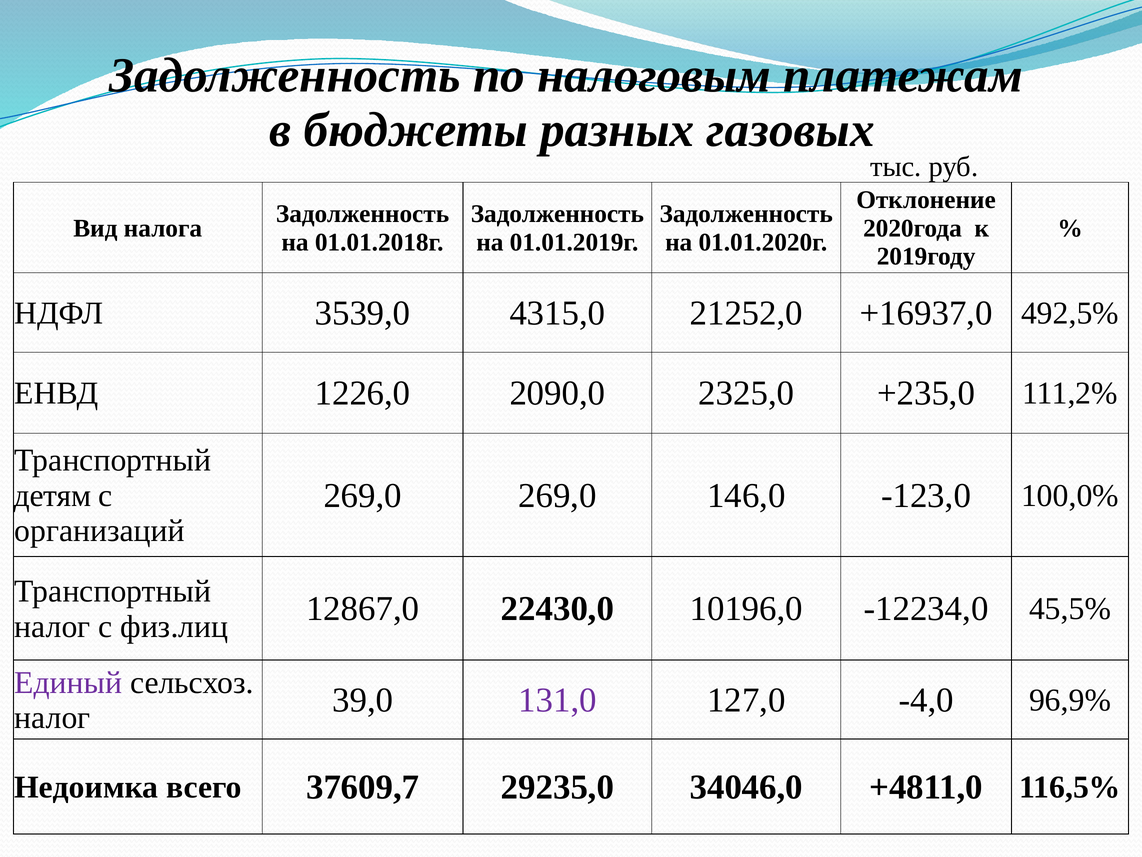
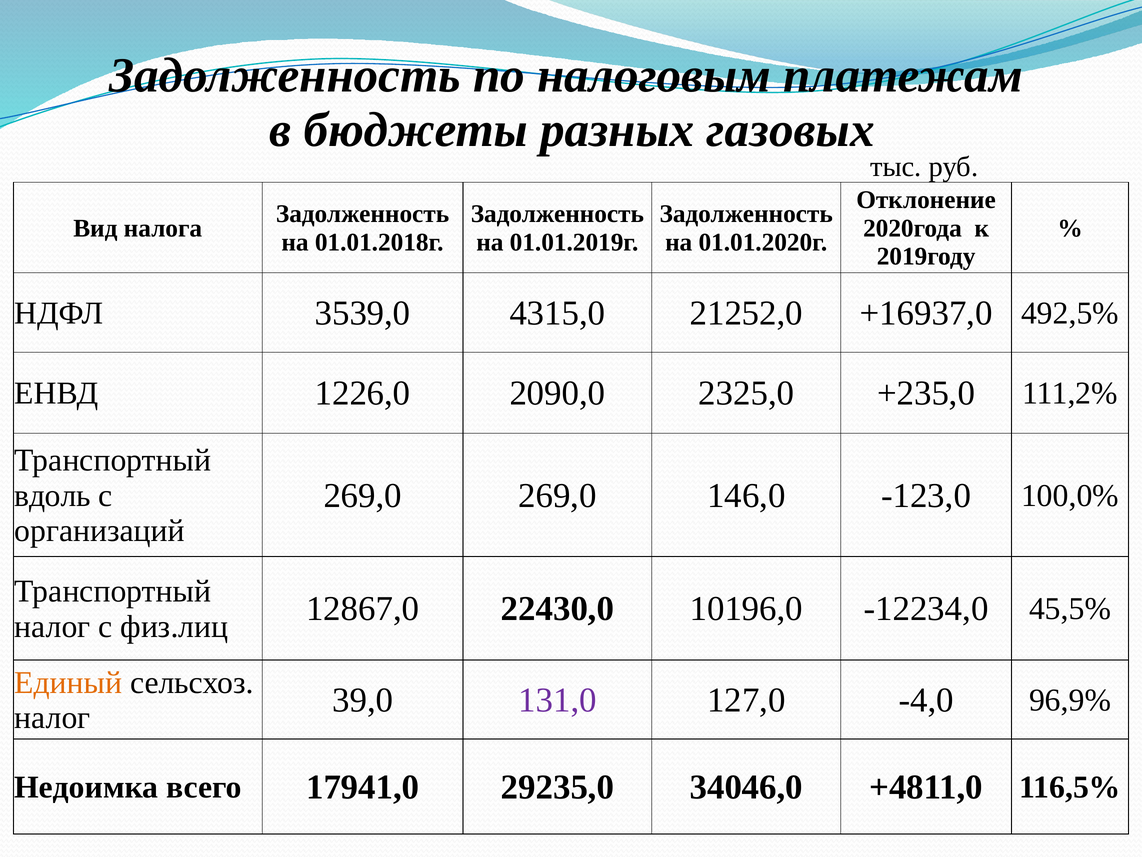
детям: детям -> вдоль (53, 495)
Единый colour: purple -> orange (68, 682)
37609,7: 37609,7 -> 17941,0 (363, 787)
